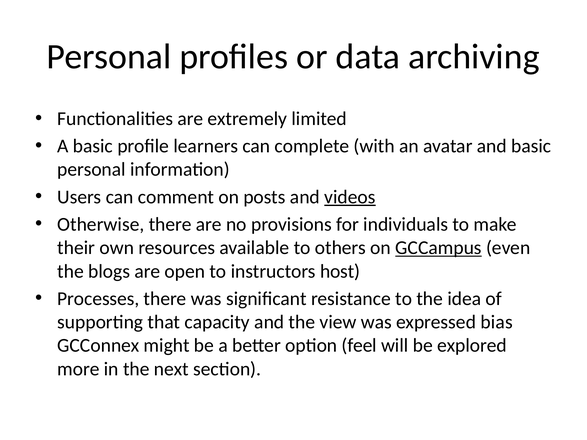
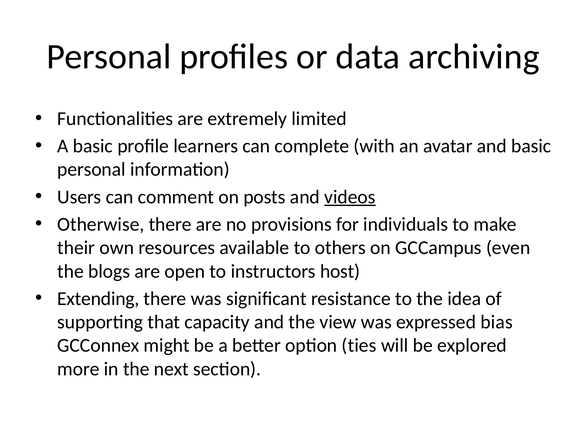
GCCampus underline: present -> none (438, 248)
Processes: Processes -> Extending (98, 299)
feel: feel -> ties (359, 346)
